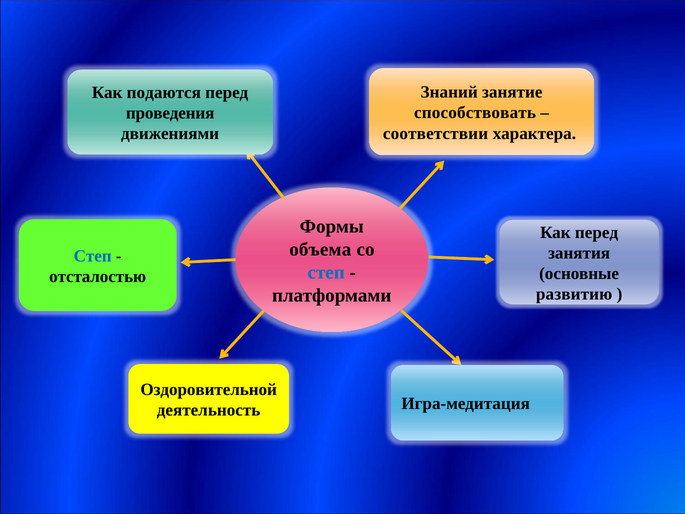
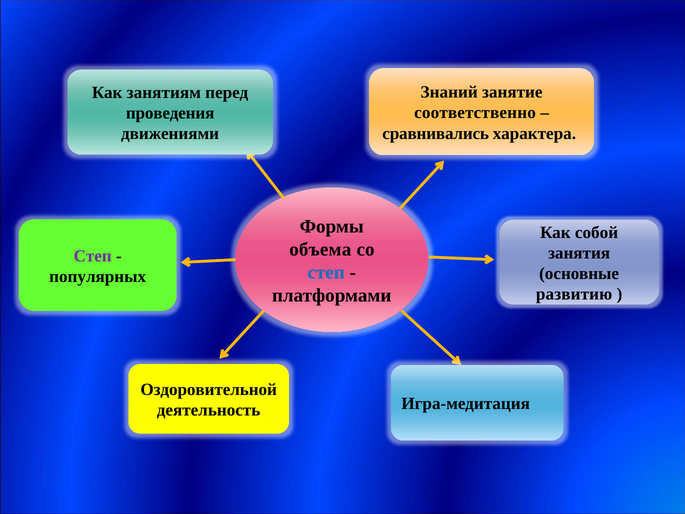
подаются: подаются -> занятиям (164, 93)
способствовать: способствовать -> соответственно (475, 113)
соответствии: соответствии -> сравнивались (436, 133)
Как перед: перед -> собой (597, 232)
Степ colour: blue -> purple (93, 256)
отсталостью: отсталостью -> популярных (98, 276)
